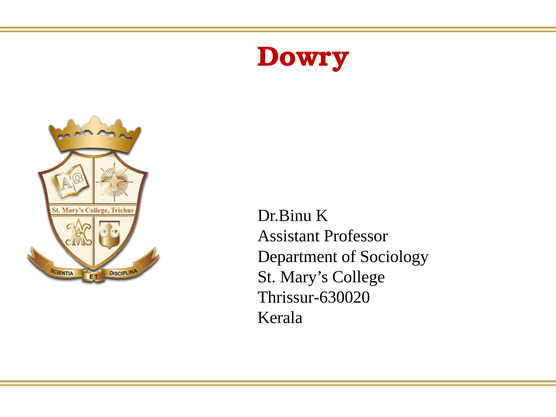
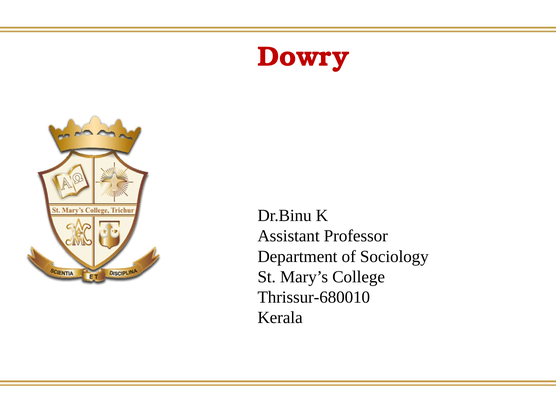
Thrissur-630020: Thrissur-630020 -> Thrissur-680010 (314, 297)
